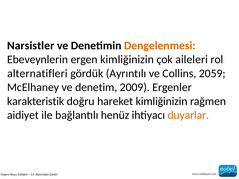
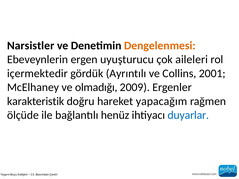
ergen kimliğinizin: kimliğinizin -> uyuşturucu (127, 60)
alternatifleri: alternatifleri -> içermektedir (37, 73)
2059: 2059 -> 2001 (212, 73)
denetim: denetim -> olmadığı (96, 87)
hareket kimliğinizin: kimliğinizin -> yapacağım (161, 101)
aidiyet: aidiyet -> ölçüde (23, 115)
duyarlar colour: orange -> blue (188, 115)
